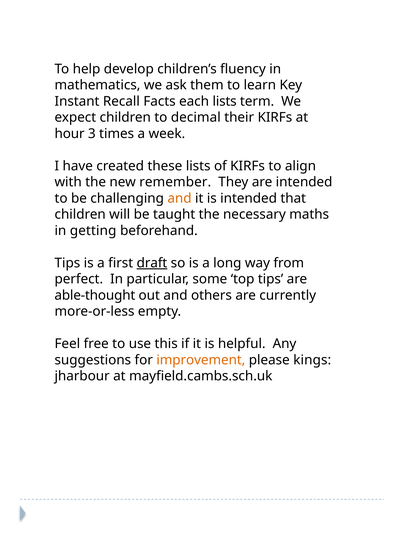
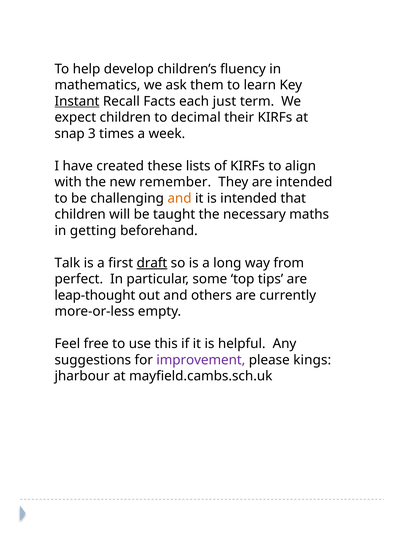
Instant underline: none -> present (77, 101)
each lists: lists -> just (224, 101)
hour: hour -> snap (70, 134)
Tips: Tips -> Talk (67, 263)
able-thought: able-thought -> leap-thought (95, 295)
improvement colour: orange -> purple (201, 360)
